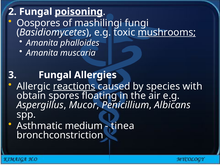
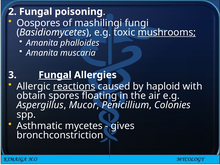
poisoning underline: present -> none (79, 12)
Fungal underline: none -> present (55, 75)
species: species -> haploid (163, 86)
Albicans: Albicans -> Colonies (172, 105)
medium: medium -> mycetes (84, 126)
tinea: tinea -> gives (123, 126)
